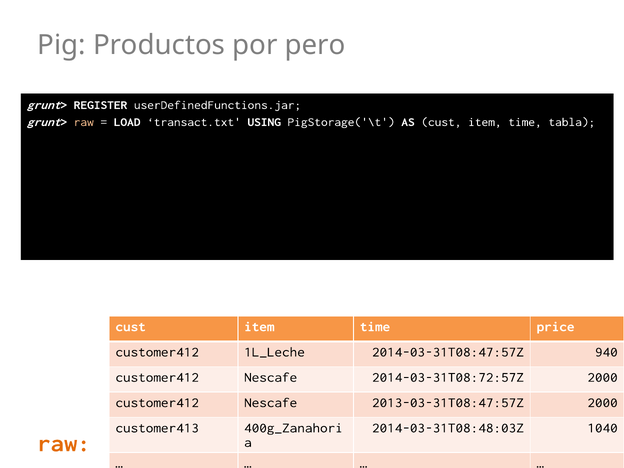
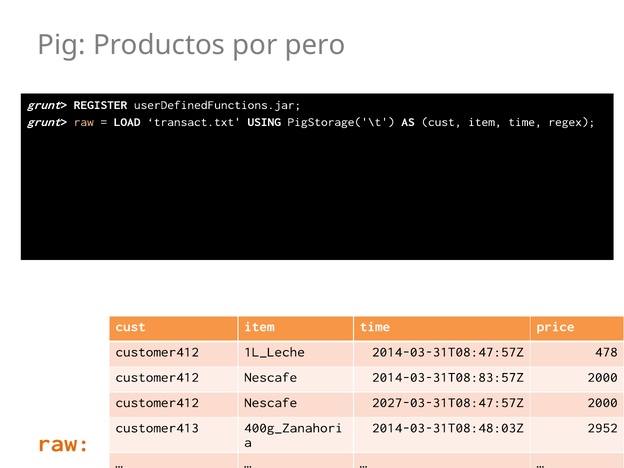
tabla: tabla -> regex (572, 122)
940: 940 -> 478 (606, 352)
2014-03-31T08:72:57Z: 2014-03-31T08:72:57Z -> 2014-03-31T08:83:57Z (448, 377)
2013-03-31T08:47:57Z: 2013-03-31T08:47:57Z -> 2027-03-31T08:47:57Z (448, 402)
1040: 1040 -> 2952 (603, 428)
